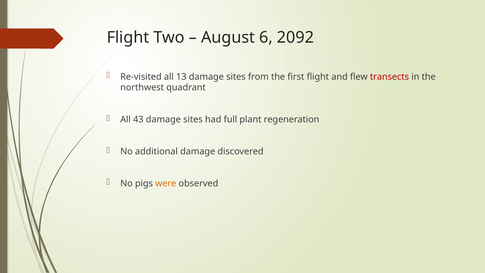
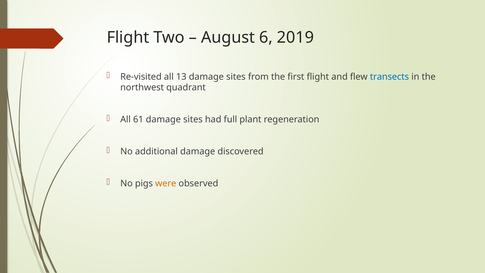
2092: 2092 -> 2019 (295, 37)
transects colour: red -> blue (389, 77)
43: 43 -> 61 (138, 119)
